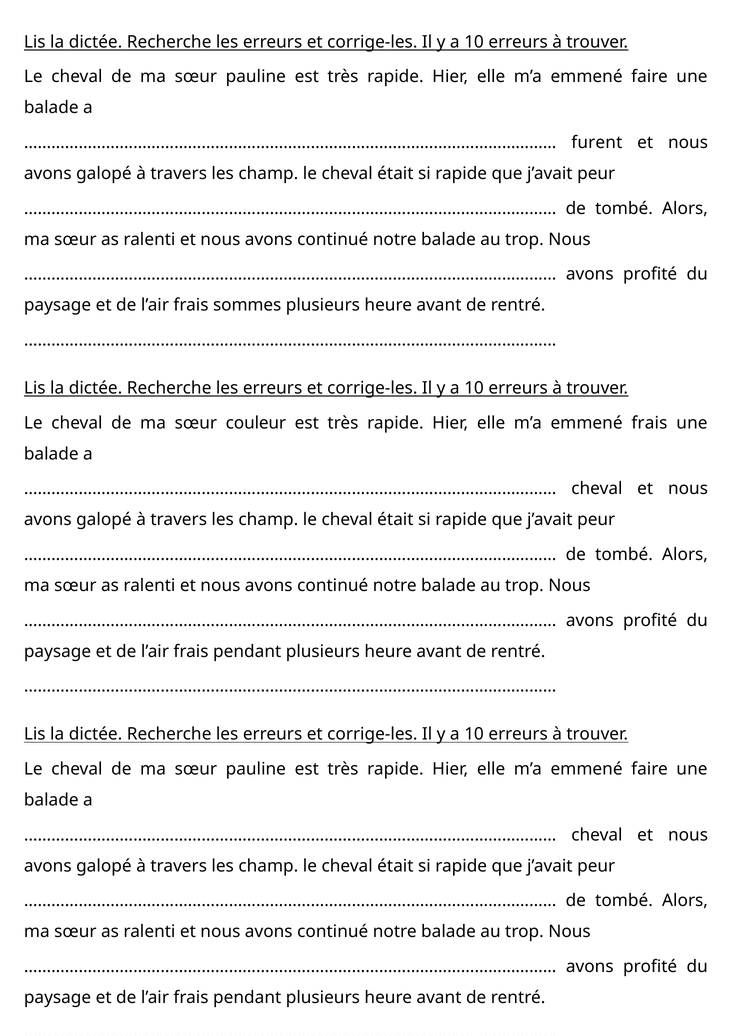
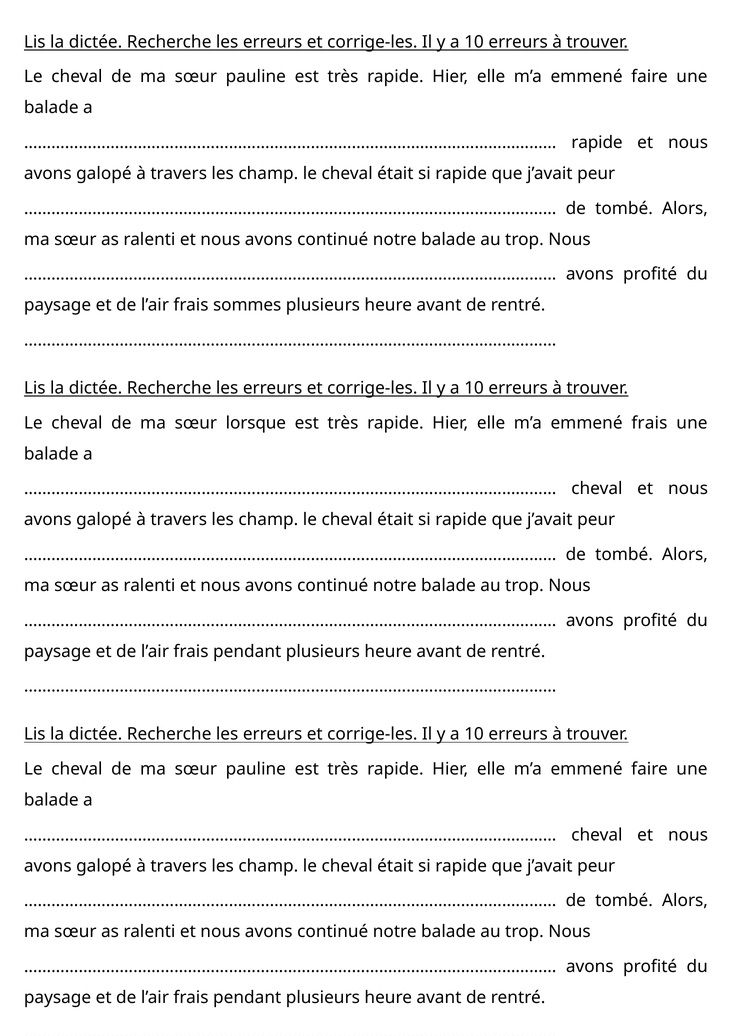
furent: furent -> rapide (597, 142)
couleur: couleur -> lorsque (256, 423)
